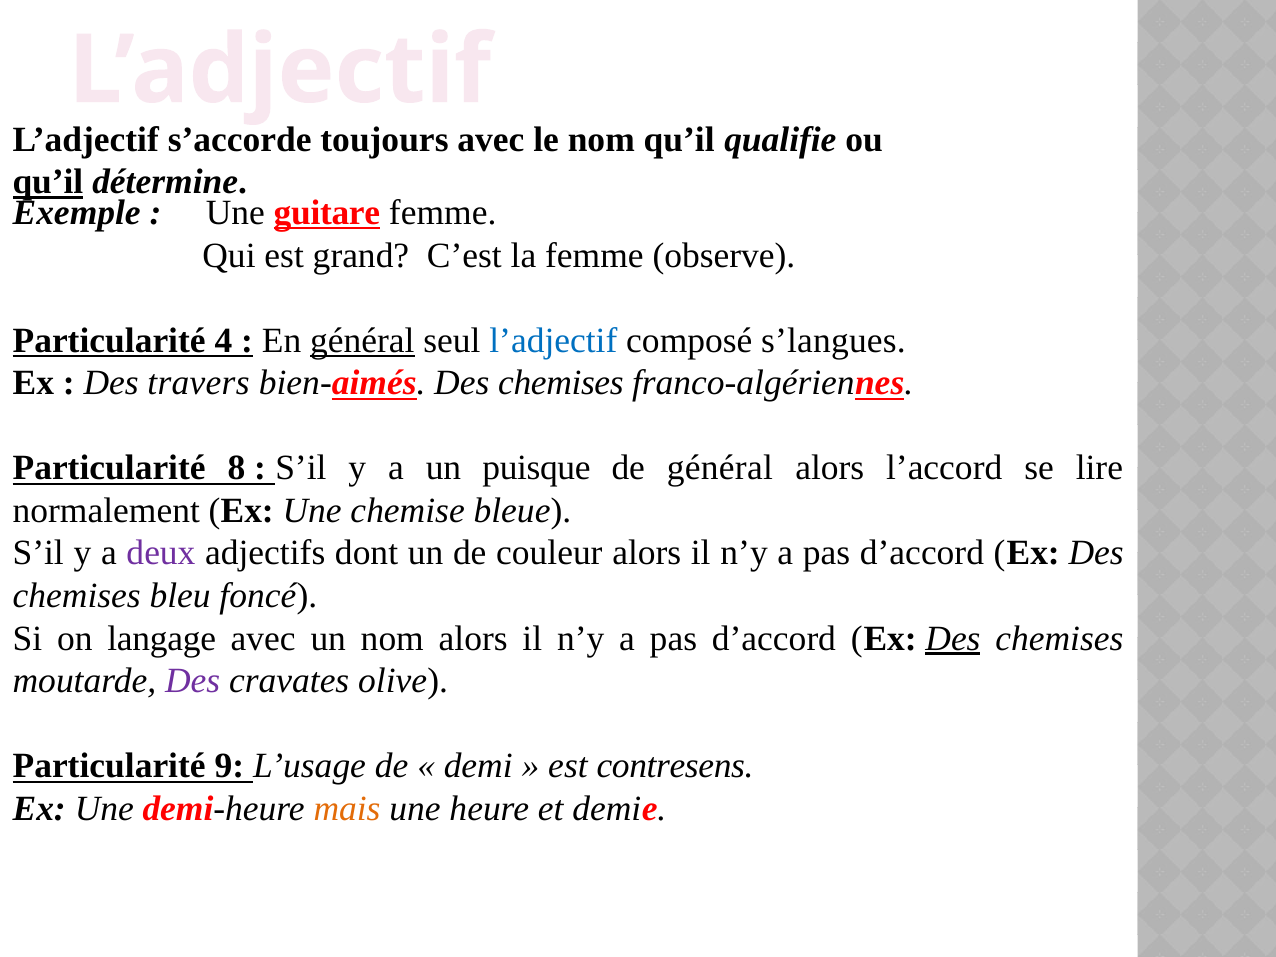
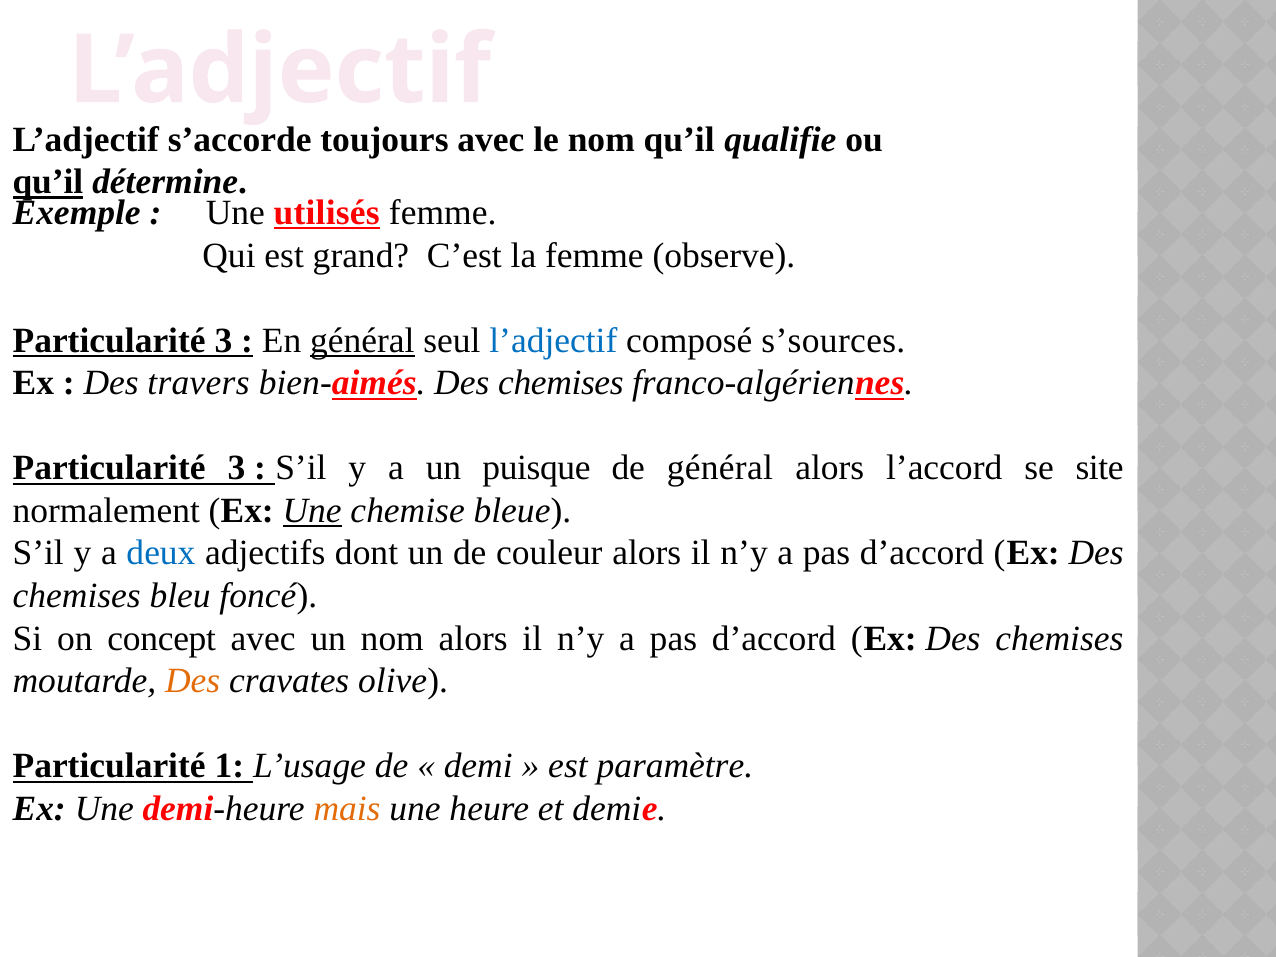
guitare: guitare -> utilisés (327, 213)
4: 4 -> 3 (223, 340)
s’langues: s’langues -> s’sources (833, 340)
8: 8 -> 3 (237, 468)
lire: lire -> site (1100, 468)
Une underline: none -> present (312, 511)
deux colour: purple -> blue (161, 553)
langage: langage -> concept (162, 638)
Des underline: present -> none (953, 638)
Des colour: purple -> orange (193, 681)
9: 9 -> 1 (229, 766)
contresens: contresens -> paramètre (675, 766)
